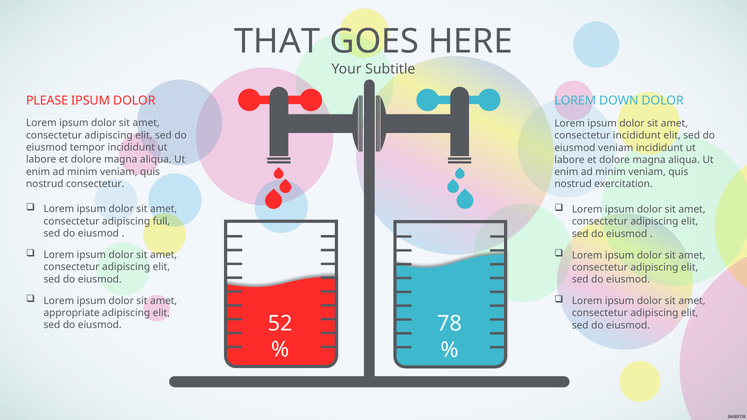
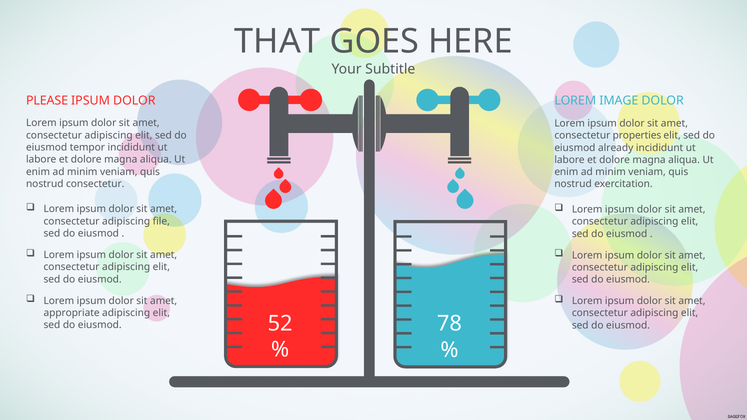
DOWN: DOWN -> IMAGE (619, 101)
consectetur incididunt: incididunt -> properties (637, 136)
eiusmod veniam: veniam -> already (616, 148)
full: full -> file (161, 221)
